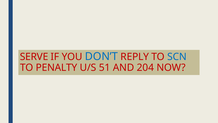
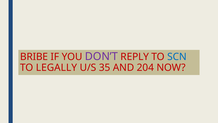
SERVE: SERVE -> BRIBE (34, 57)
DON’T colour: blue -> purple (101, 56)
PENALTY: PENALTY -> LEGALLY (56, 67)
51: 51 -> 35 (105, 67)
